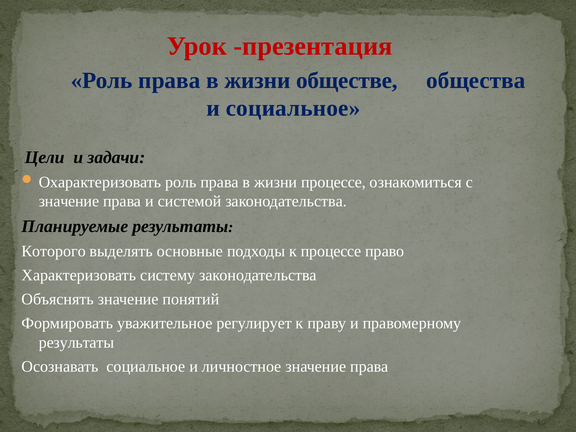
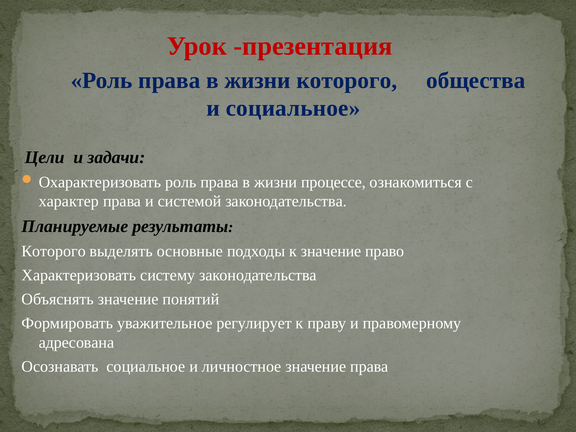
жизни обществе: обществе -> которого (347, 80)
значение: значение -> характер (69, 201)
к процессе: процессе -> значение (331, 251)
результаты: результаты -> адресована (76, 343)
